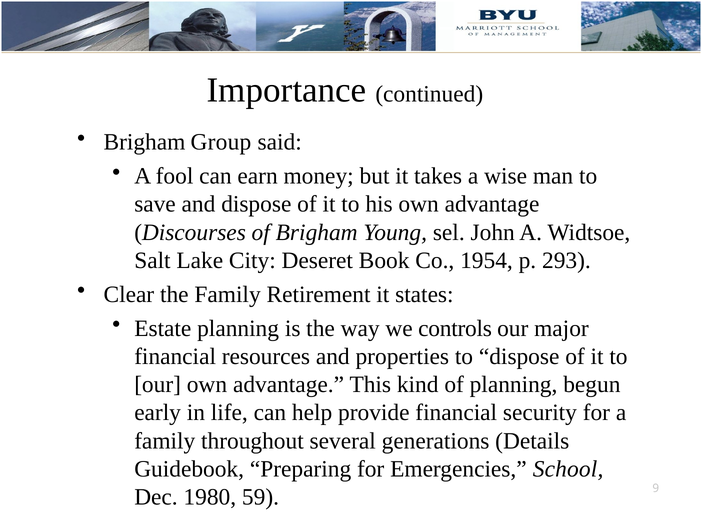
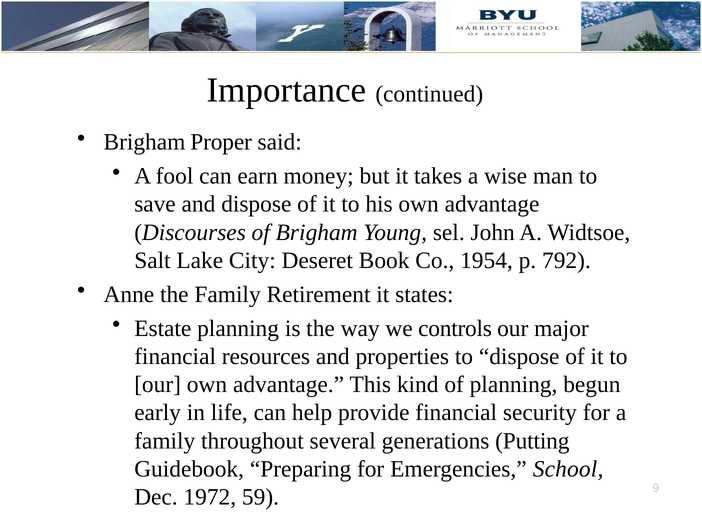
Group: Group -> Proper (221, 142)
293: 293 -> 792 (566, 260)
Clear: Clear -> Anne (129, 294)
Details: Details -> Putting (532, 440)
1980: 1980 -> 1972 (210, 497)
